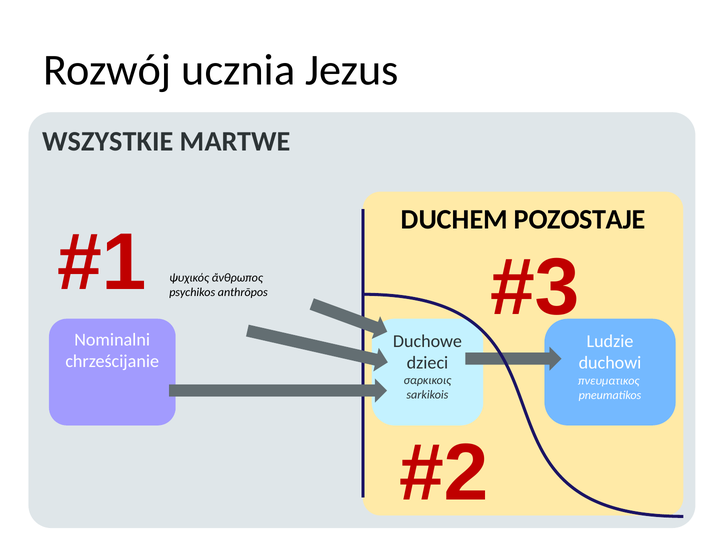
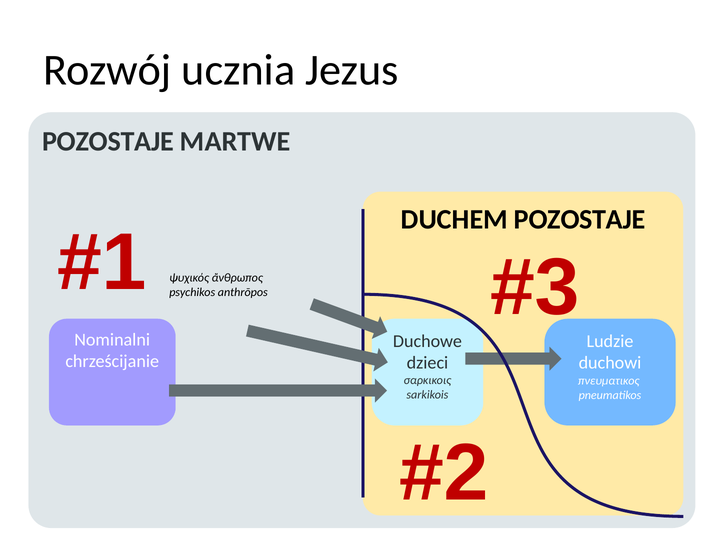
WSZYSTKIE: WSZYSTKIE -> POZOSTAJE (108, 141)
